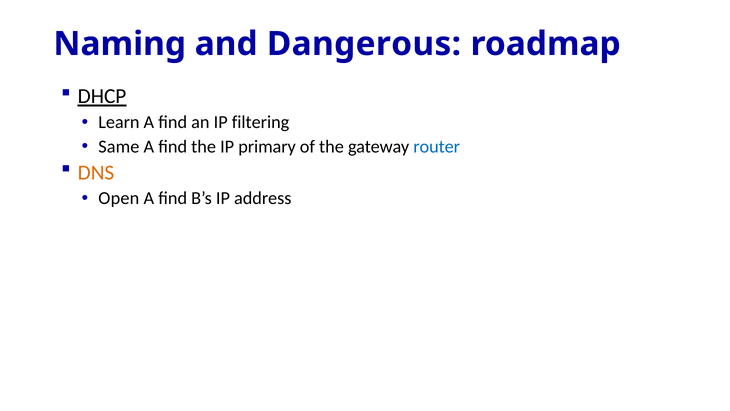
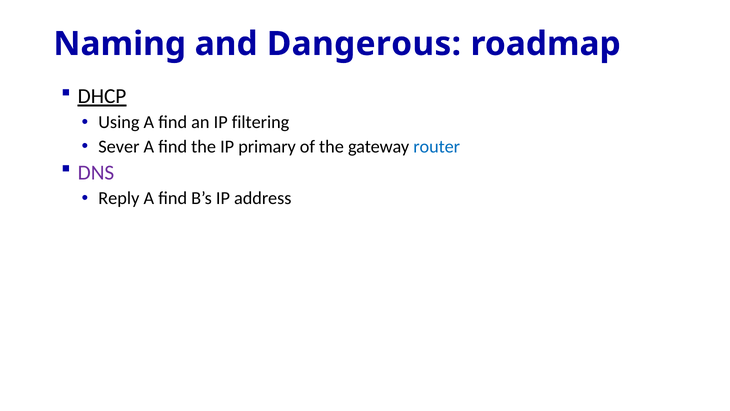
Learn: Learn -> Using (119, 122)
Same: Same -> Sever (119, 146)
DNS colour: orange -> purple (96, 172)
Open: Open -> Reply (119, 198)
